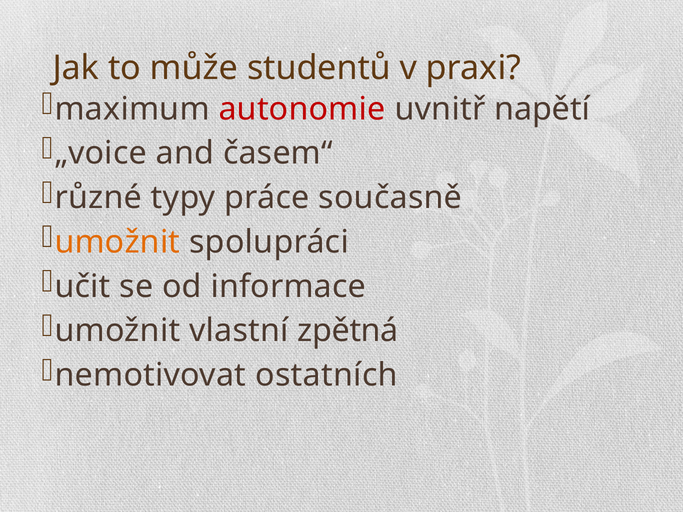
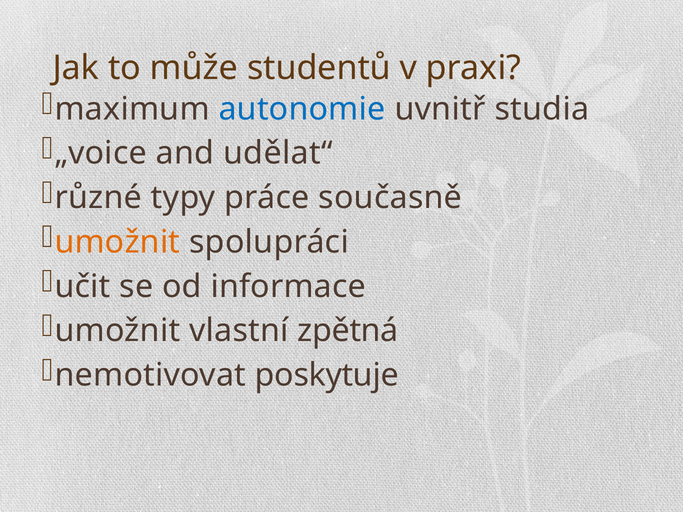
autonomie colour: red -> blue (302, 109)
napětí: napětí -> studia (542, 109)
časem“: časem“ -> udělat“ (278, 153)
ostatních: ostatních -> poskytuje (327, 375)
